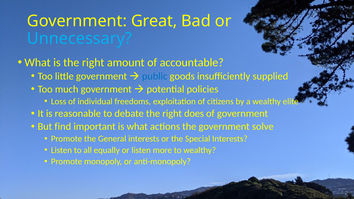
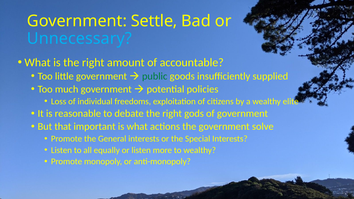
Great: Great -> Settle (154, 21)
public colour: blue -> green (155, 76)
does: does -> gods (194, 114)
find: find -> that (63, 127)
